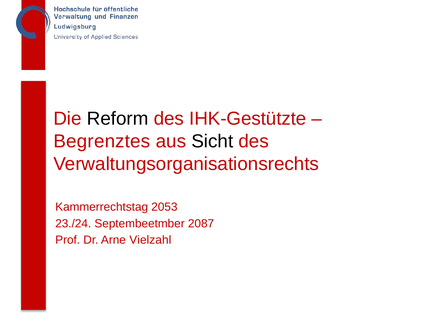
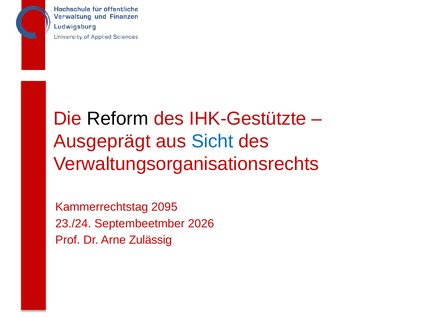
Begrenztes: Begrenztes -> Ausgeprägt (102, 141)
Sicht colour: black -> blue (212, 141)
2053: 2053 -> 2095 (164, 207)
2087: 2087 -> 2026 (201, 224)
Vielzahl: Vielzahl -> Zulässig (150, 240)
